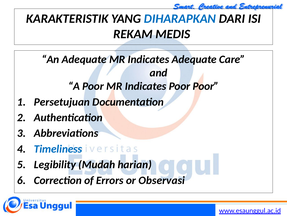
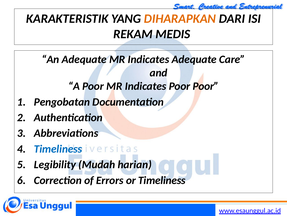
DIHARAPKAN colour: blue -> orange (180, 19)
Persetujuan: Persetujuan -> Pengobatan (62, 102)
or Observasi: Observasi -> Timeliness (162, 180)
